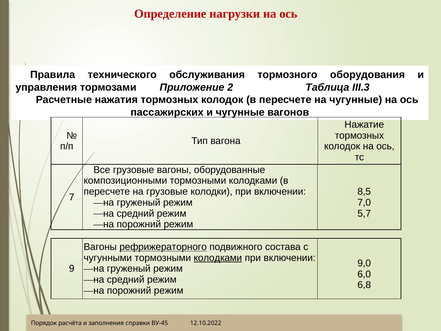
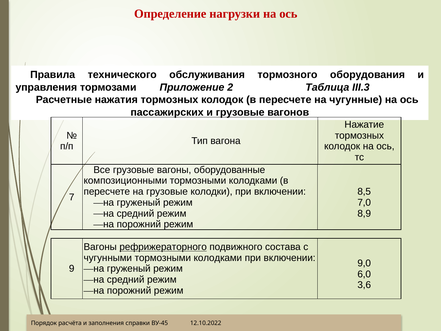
и чугунные: чугунные -> грузовые (240, 112)
5,7: 5,7 -> 8,9 (364, 213)
колодками underline: present -> none (218, 258)
6,8: 6,8 -> 3,6 (364, 285)
